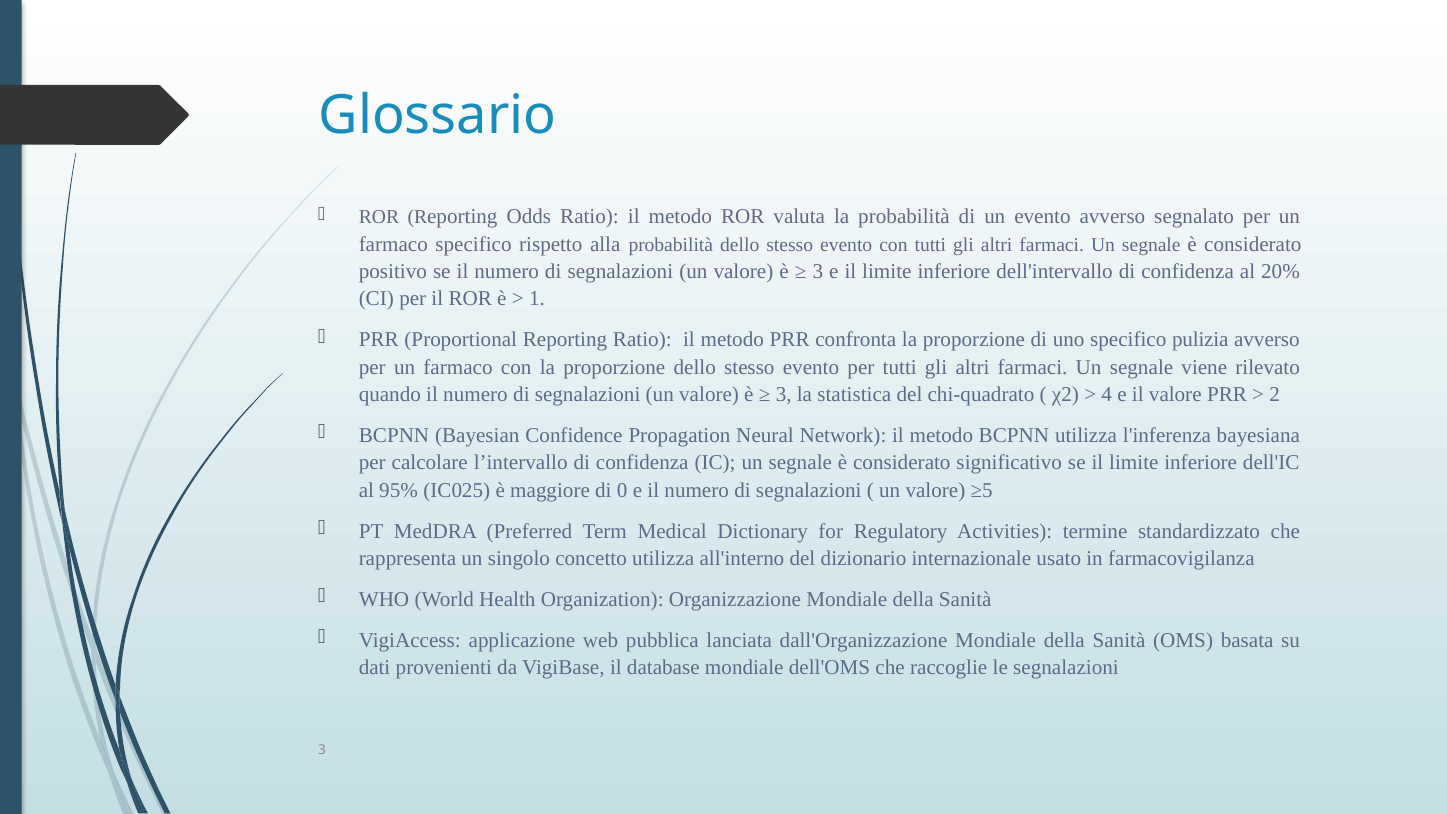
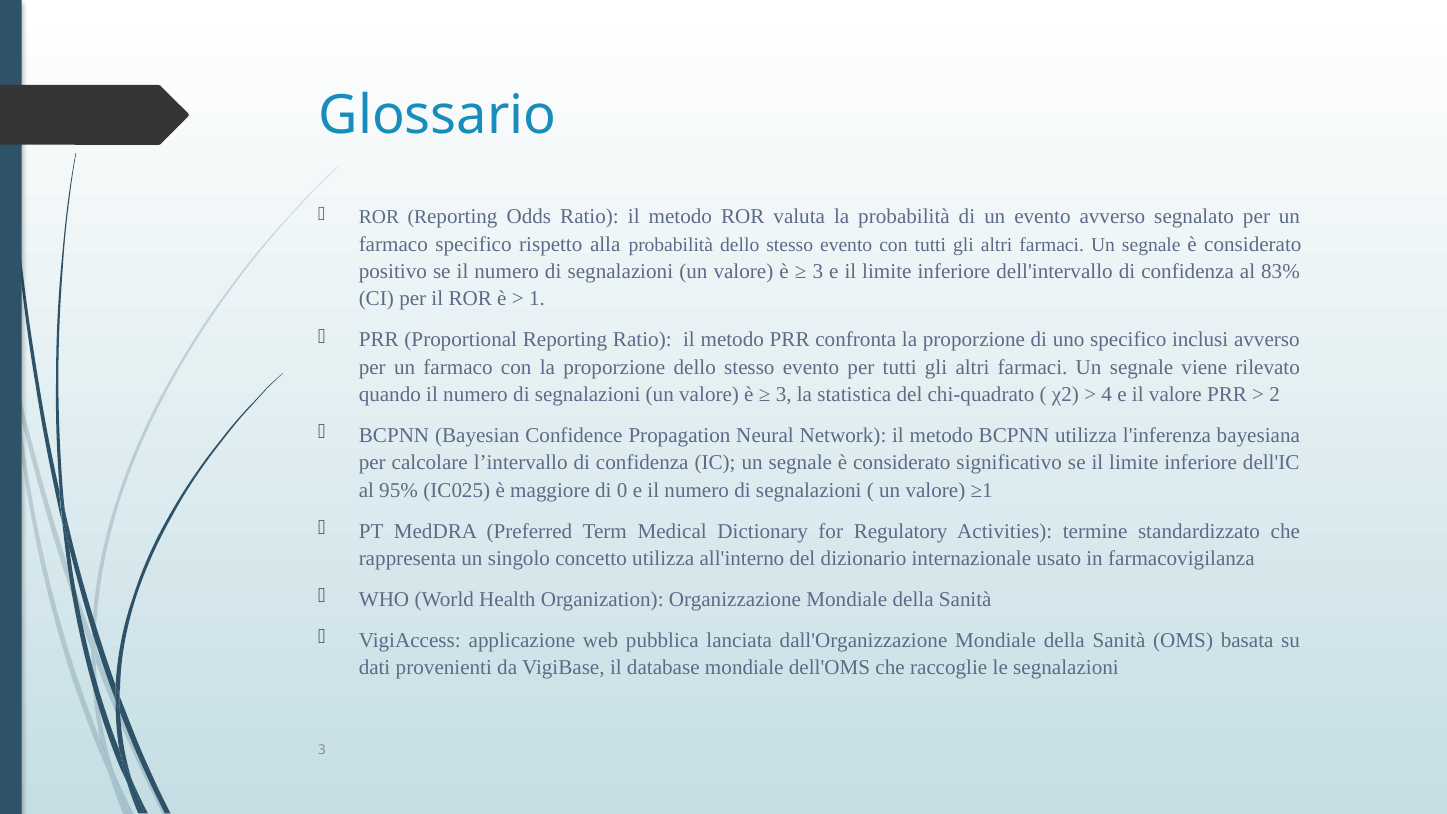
20%: 20% -> 83% (1281, 272)
pulizia: pulizia -> inclusi (1200, 340)
≥5: ≥5 -> ≥1 (982, 490)
